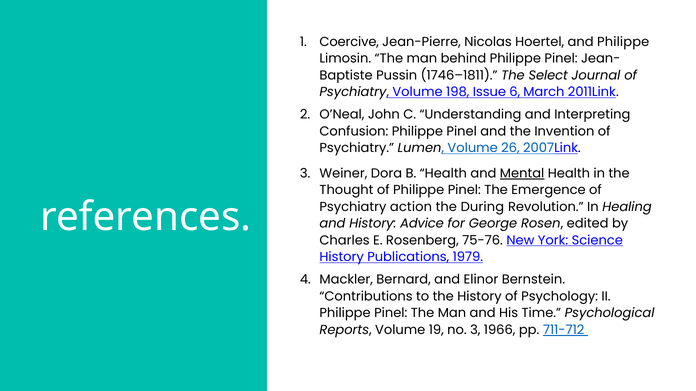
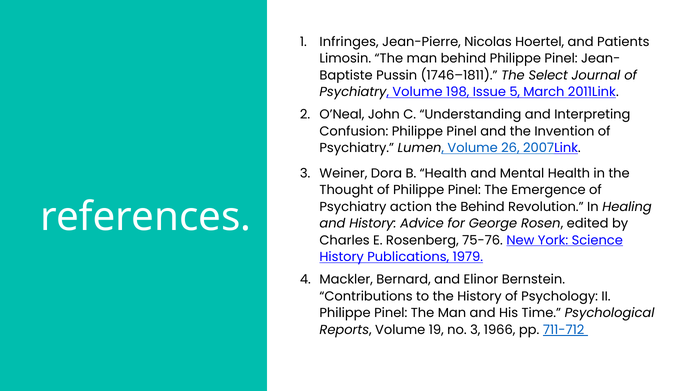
Coercive: Coercive -> Infringes (349, 42)
and Philippe: Philippe -> Patients (623, 42)
6: 6 -> 5 (515, 92)
Mental underline: present -> none (522, 174)
the During: During -> Behind (483, 207)
